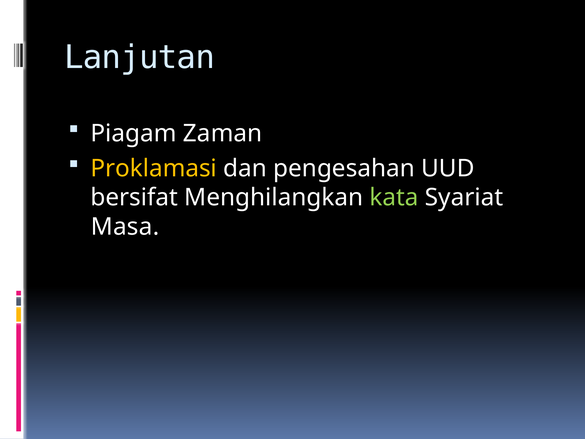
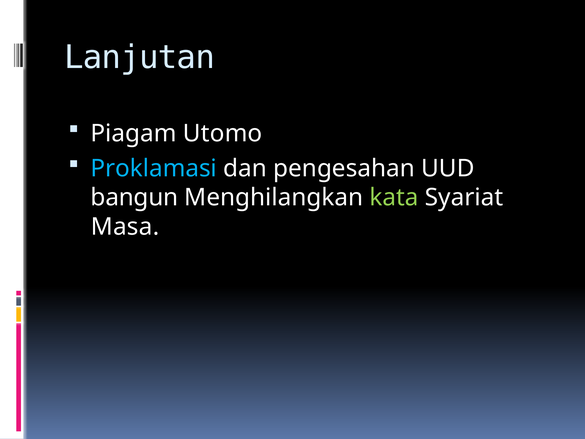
Zaman: Zaman -> Utomo (223, 133)
Proklamasi colour: yellow -> light blue (154, 168)
bersifat: bersifat -> bangun (134, 197)
